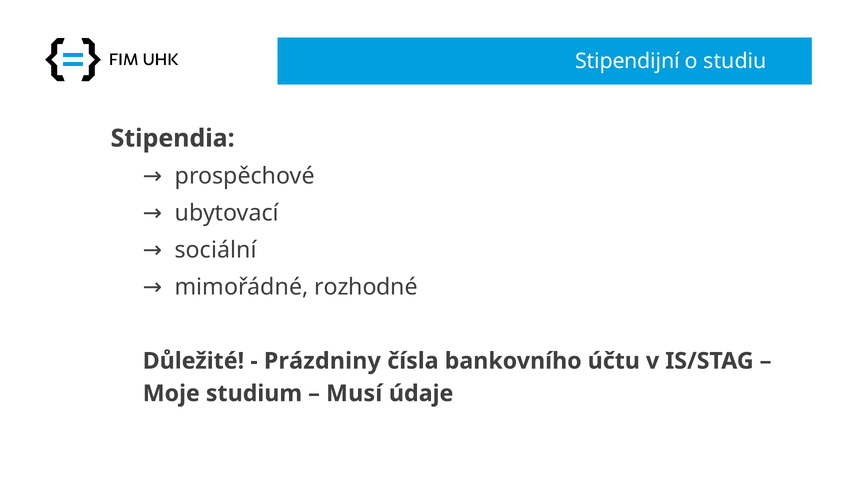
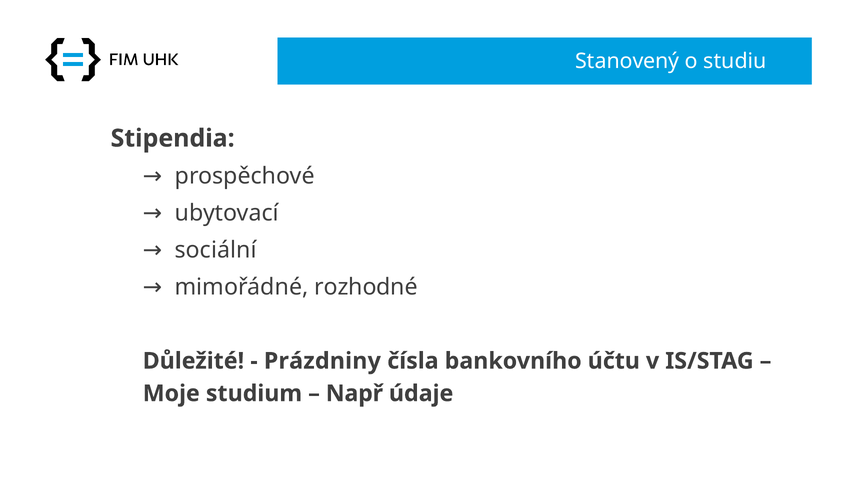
Stipendijní: Stipendijní -> Stanovený (627, 61)
Musí: Musí -> Např (354, 394)
